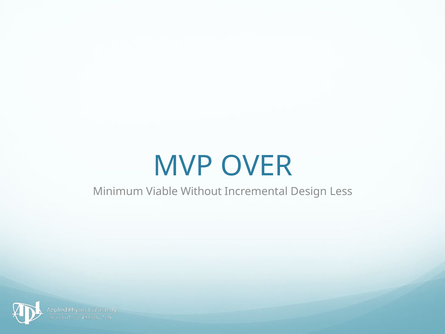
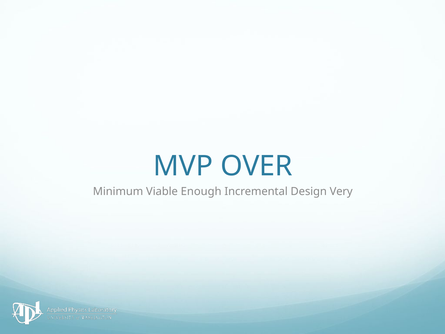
Without: Without -> Enough (201, 191)
Less: Less -> Very (341, 191)
